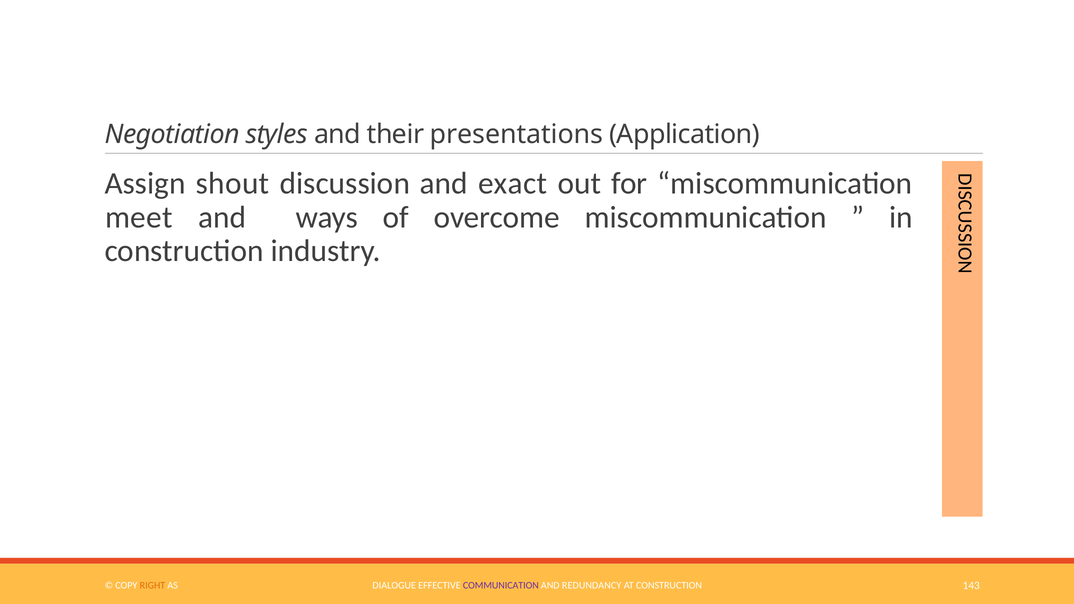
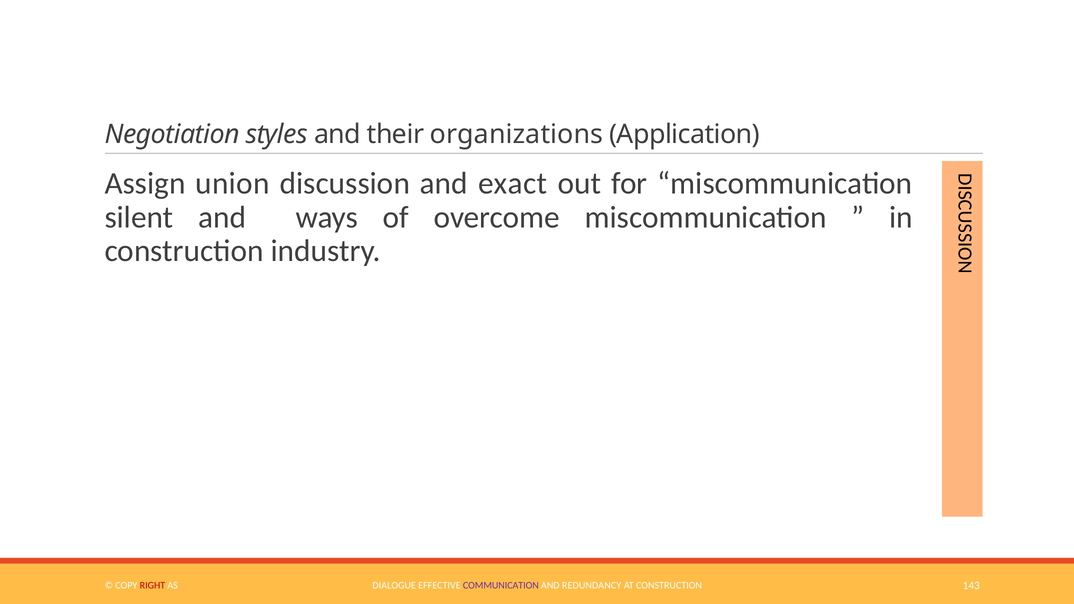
presentations: presentations -> organizations (517, 135)
shout: shout -> union (233, 183)
meet: meet -> silent (139, 217)
RIGHT colour: orange -> red (152, 586)
